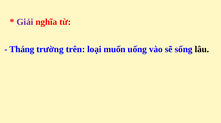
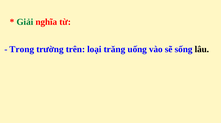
Giải colour: purple -> green (25, 22)
Tháng: Tháng -> Trong (22, 49)
muốn: muốn -> trăng (114, 49)
